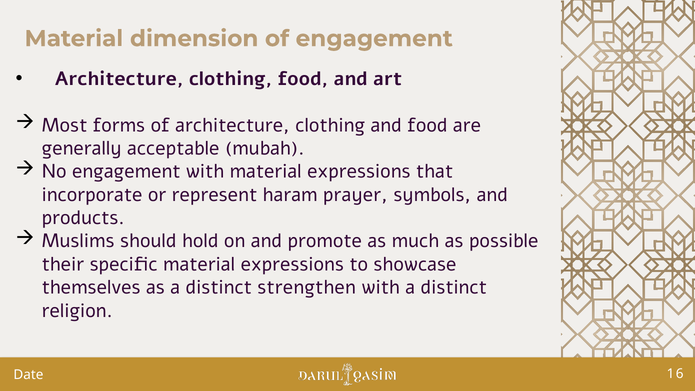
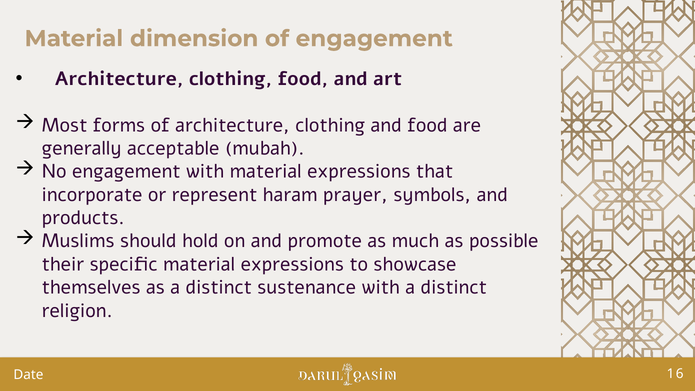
strengthen: strengthen -> sustenance (307, 287)
